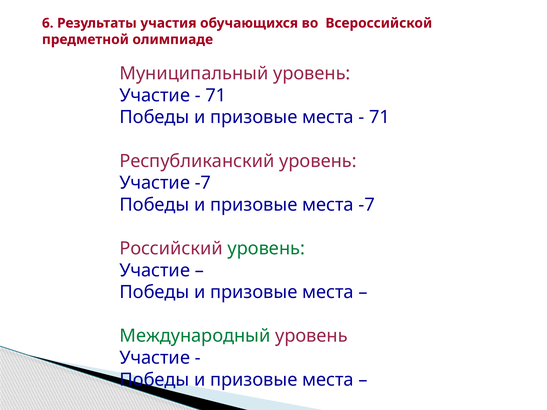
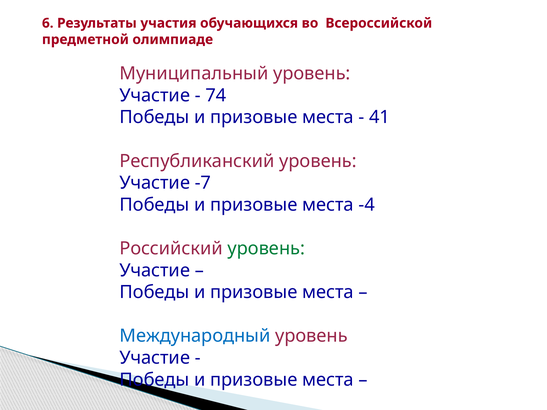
71: 71 -> 74 (216, 95)
71: 71 -> 41 (380, 117)
места -7: -7 -> -4 (367, 205)
Международный colour: green -> blue (195, 336)
